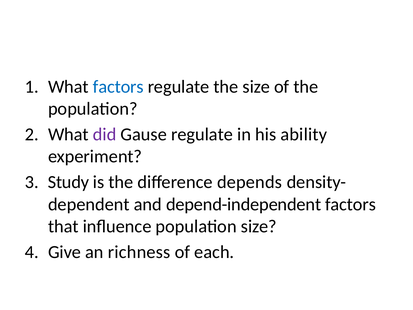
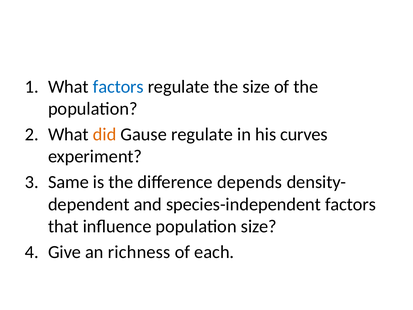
did colour: purple -> orange (105, 134)
ability: ability -> curves (304, 134)
Study: Study -> Same (68, 182)
depend-independent: depend-independent -> species-independent (244, 204)
